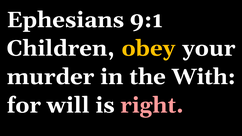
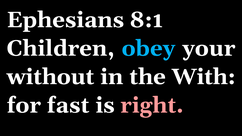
9:1: 9:1 -> 8:1 (146, 20)
obey colour: yellow -> light blue (148, 48)
murder: murder -> without (50, 77)
will: will -> fast (68, 105)
